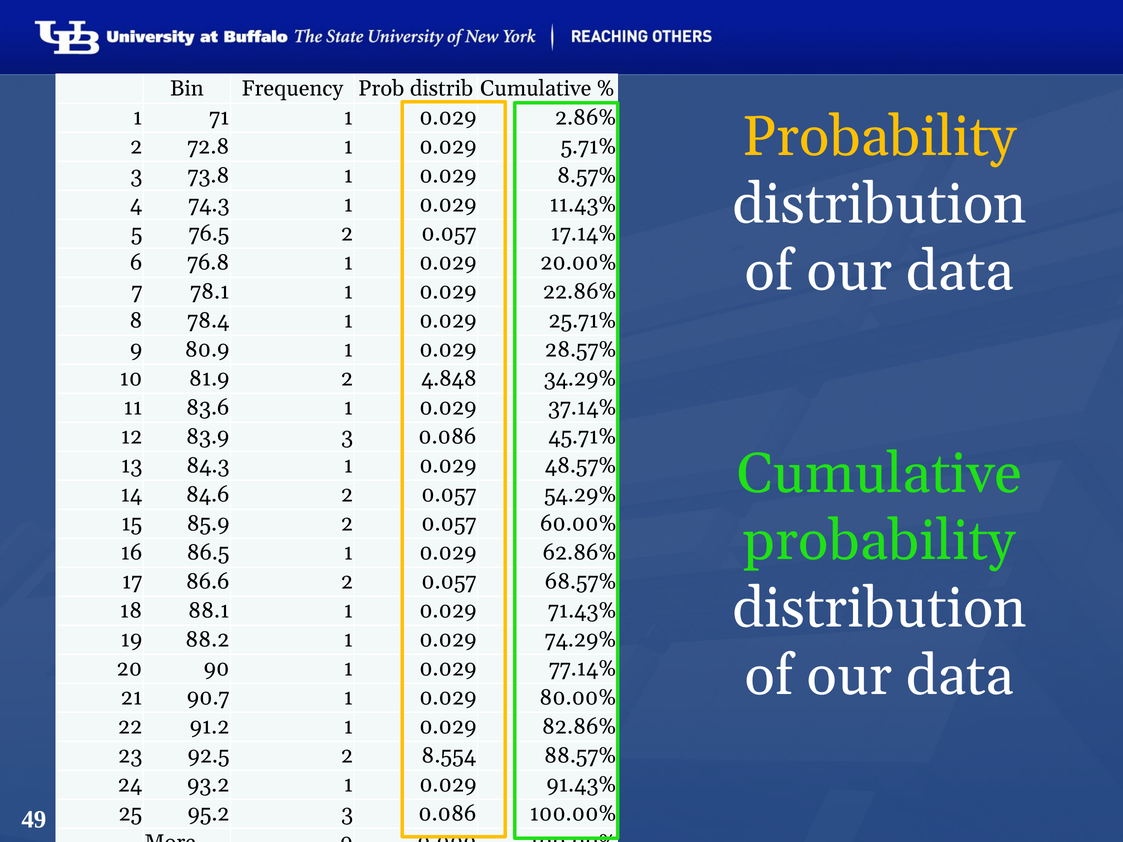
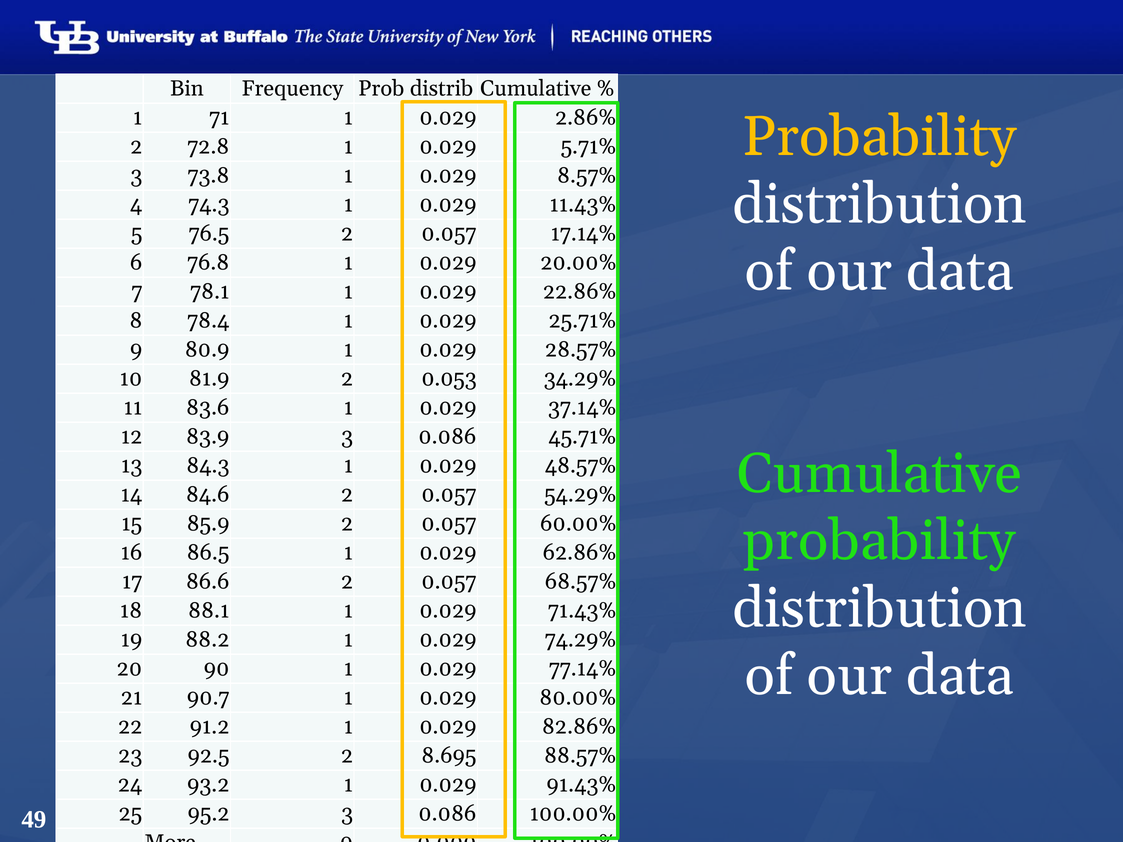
4.848: 4.848 -> 0.053 (449, 379)
8.554: 8.554 -> 8.695 (449, 756)
